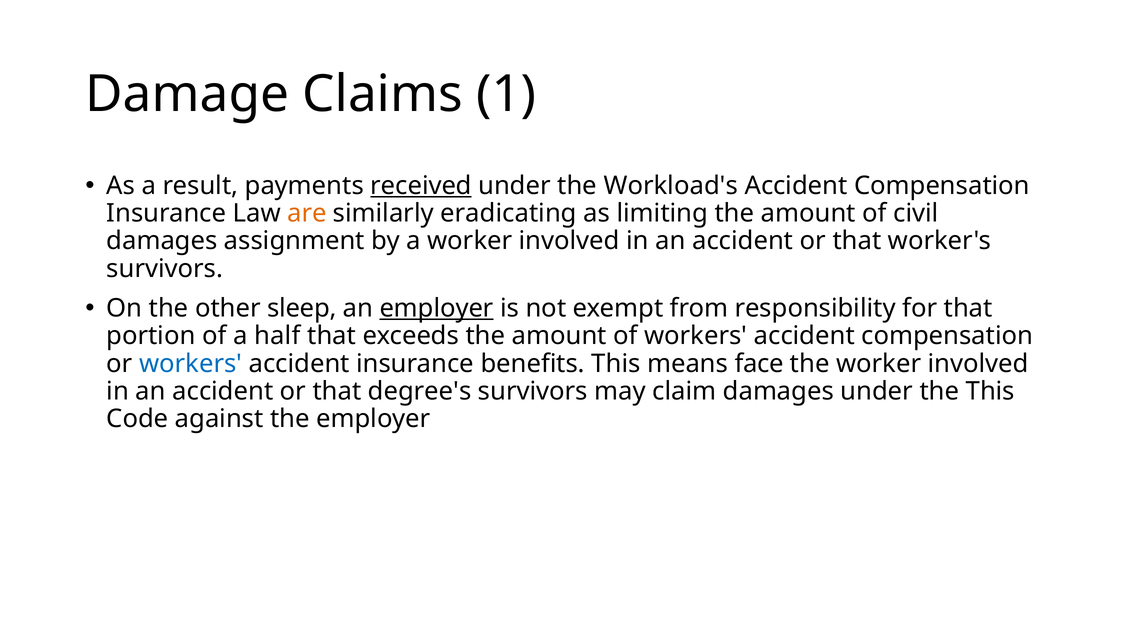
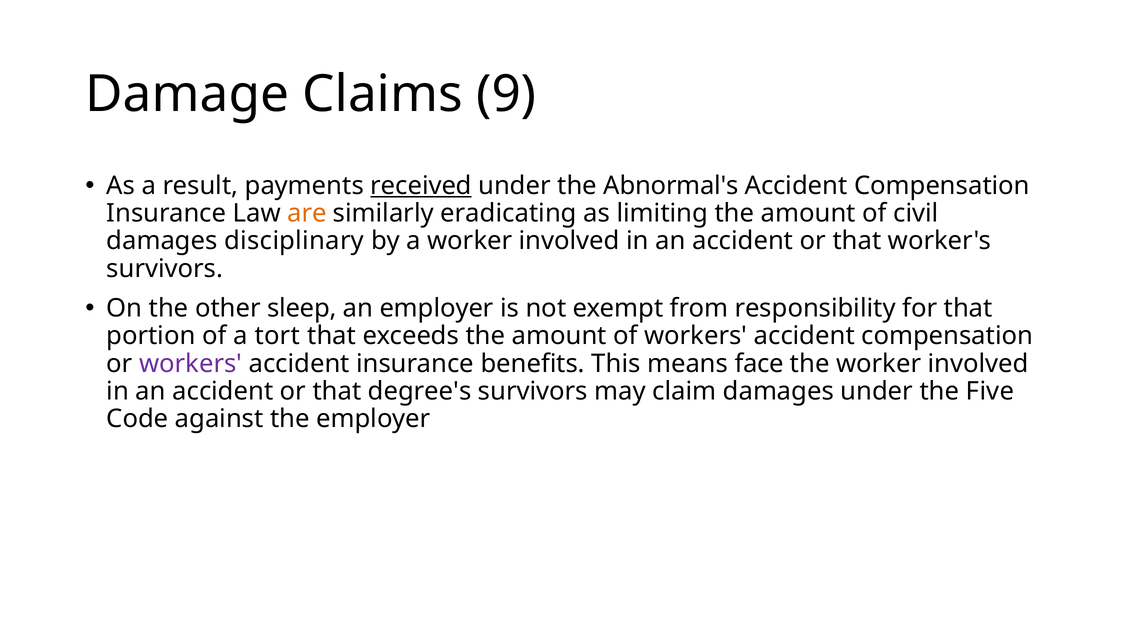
1: 1 -> 9 (506, 94)
Workload's: Workload's -> Abnormal's (671, 186)
assignment: assignment -> disciplinary (294, 241)
employer underline: present -> none (437, 308)
half: half -> tort (277, 336)
workers colour: blue -> purple (191, 364)
the This: This -> Five (990, 392)
